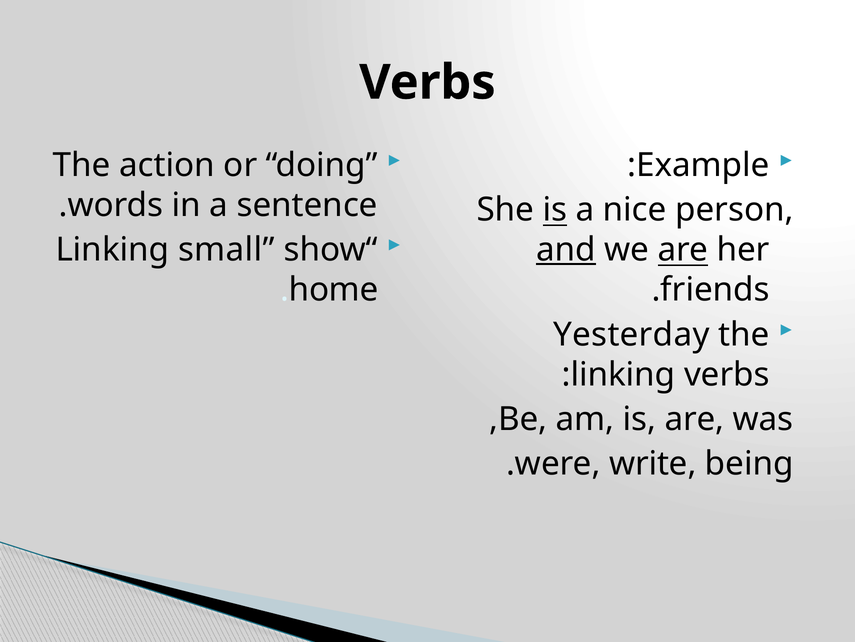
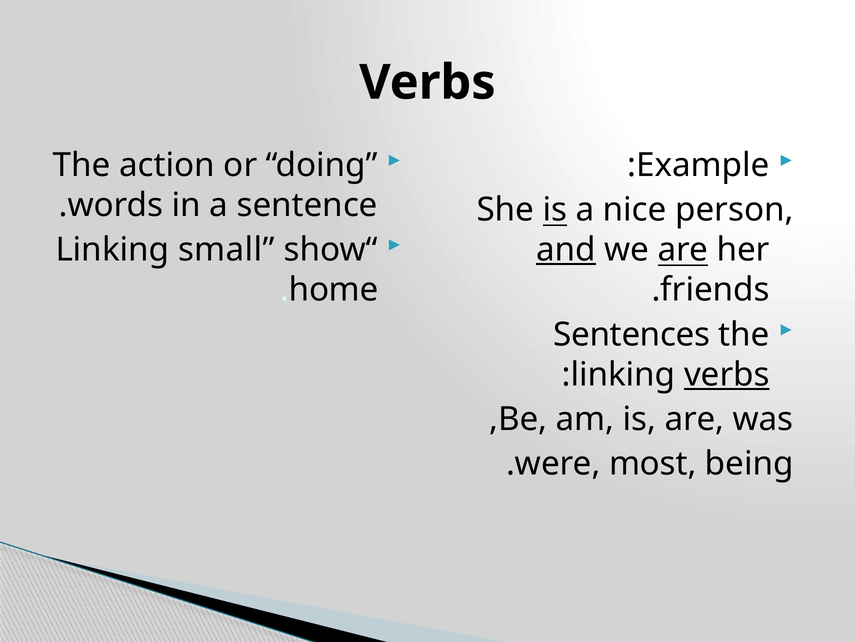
Yesterday: Yesterday -> Sentences (632, 334)
verbs underline: none -> present (727, 374)
write: write -> most (653, 463)
